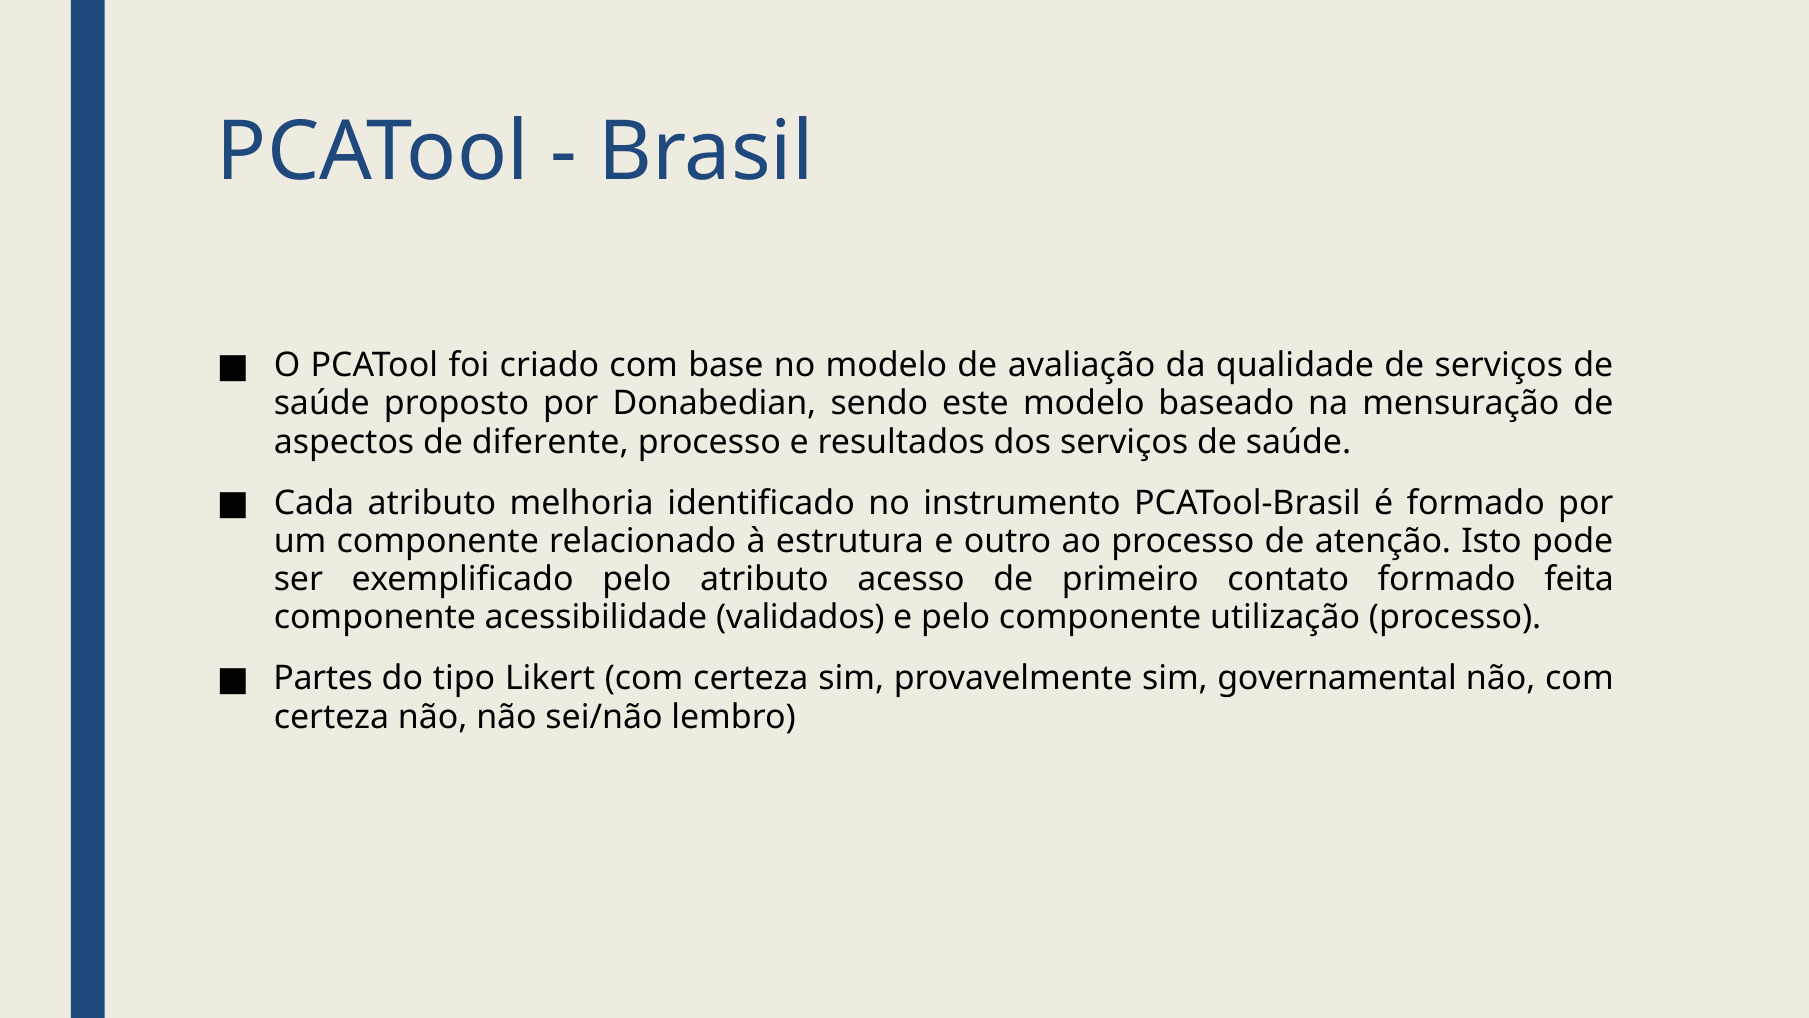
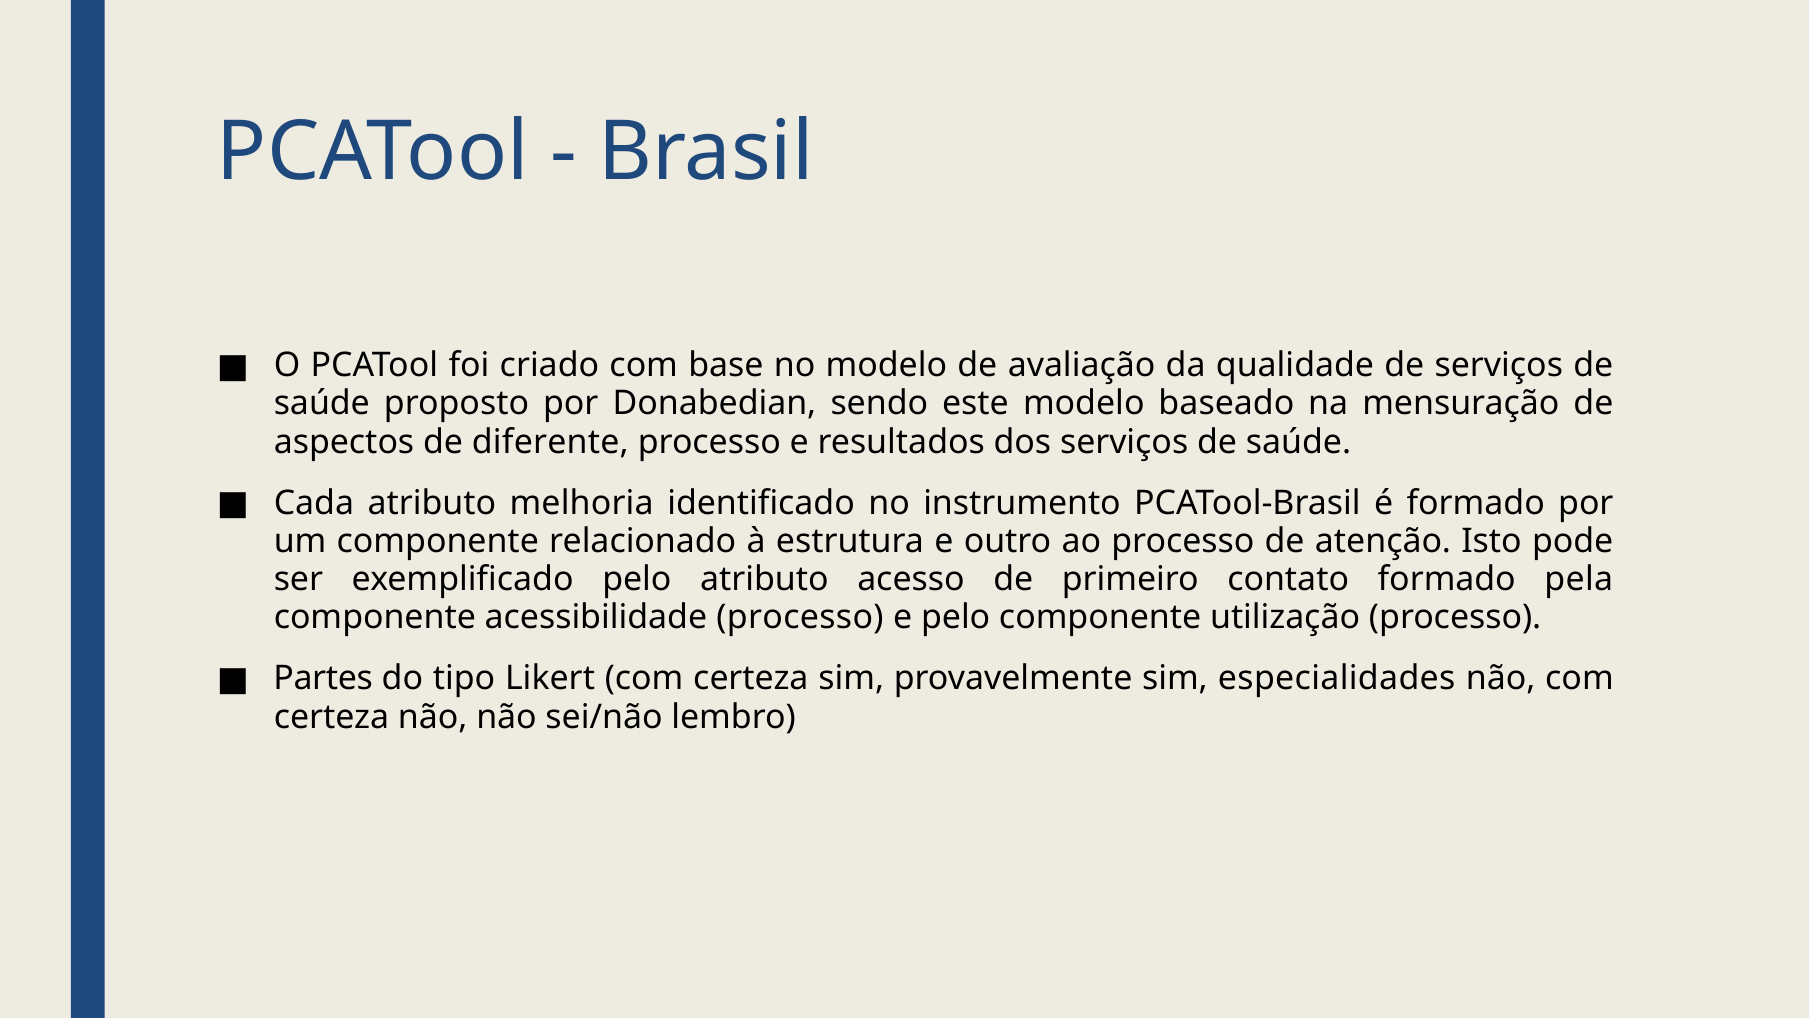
feita: feita -> pela (1579, 579)
acessibilidade validados: validados -> processo (800, 617)
governamental: governamental -> especialidades (1337, 678)
